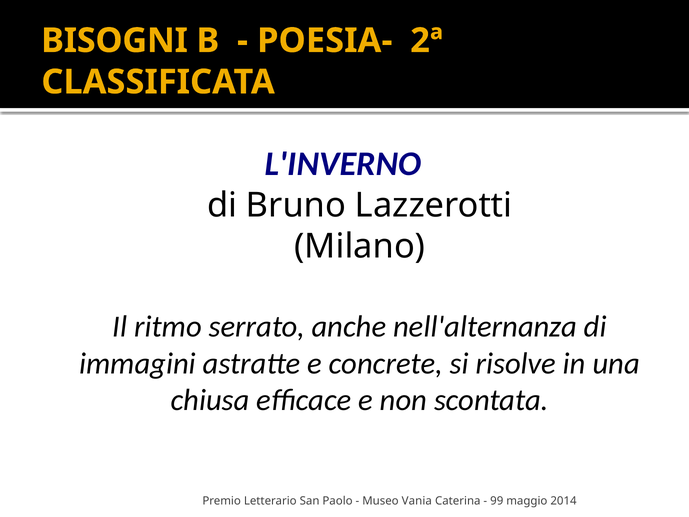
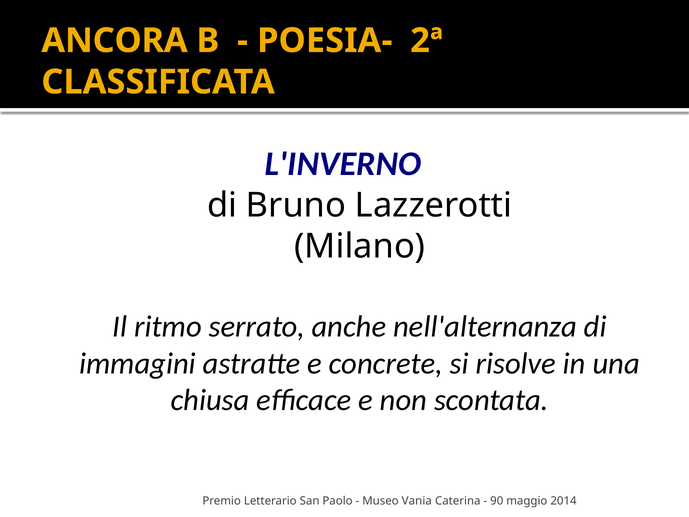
BISOGNI: BISOGNI -> ANCORA (114, 41)
99: 99 -> 90 (497, 501)
